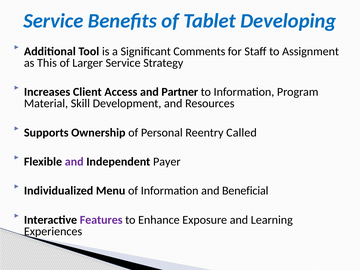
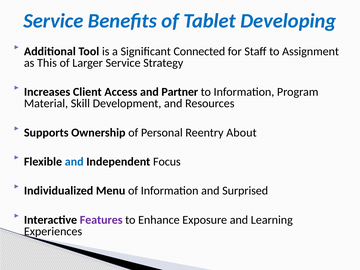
Comments: Comments -> Connected (199, 51)
Called: Called -> About (241, 133)
and colour: purple -> blue (74, 162)
Payer: Payer -> Focus (167, 162)
Beneficial: Beneficial -> Surprised (245, 191)
